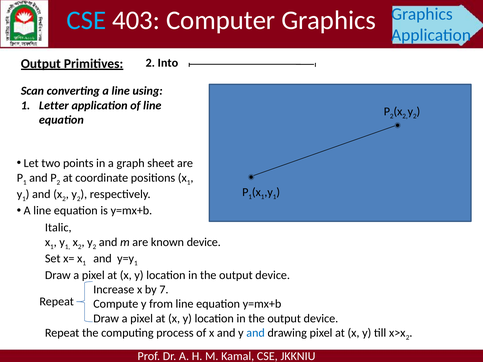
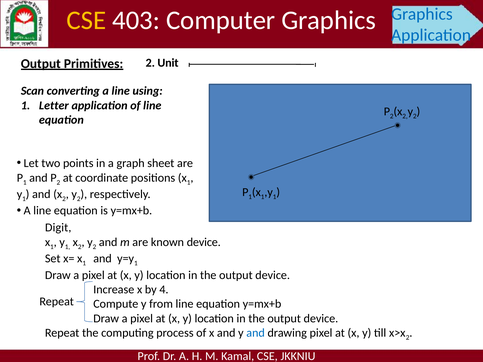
CSE colour: light blue -> yellow (86, 20)
Into: Into -> Unit (168, 63)
Italic: Italic -> Digit (58, 228)
7: 7 -> 4 (164, 290)
